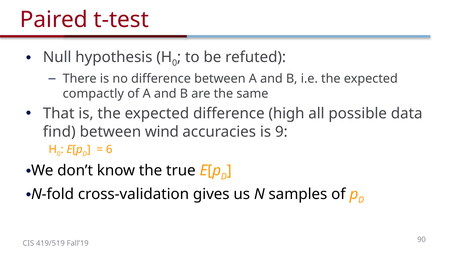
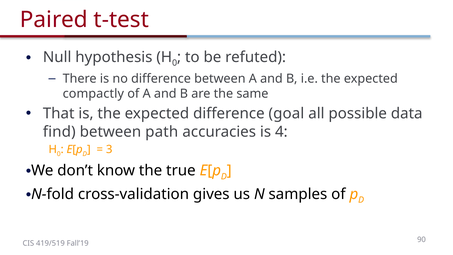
high: high -> goal (286, 113)
wind: wind -> path (162, 132)
9: 9 -> 4 (281, 132)
6: 6 -> 3 (109, 149)
